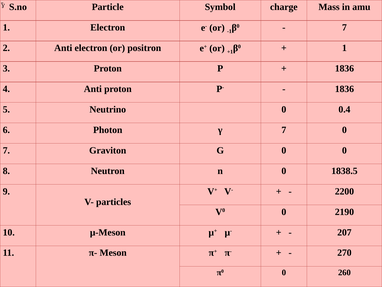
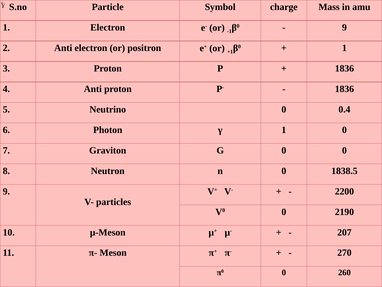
7: 7 -> 9 (344, 27)
γ 7: 7 -> 1 (284, 130)
